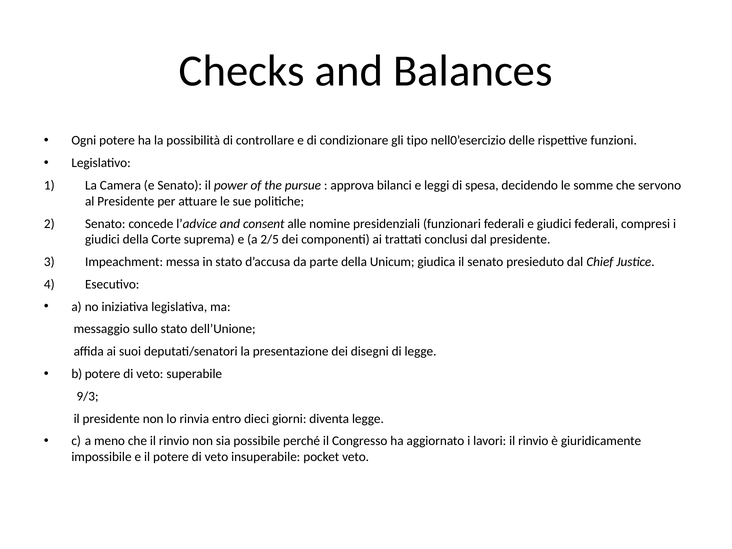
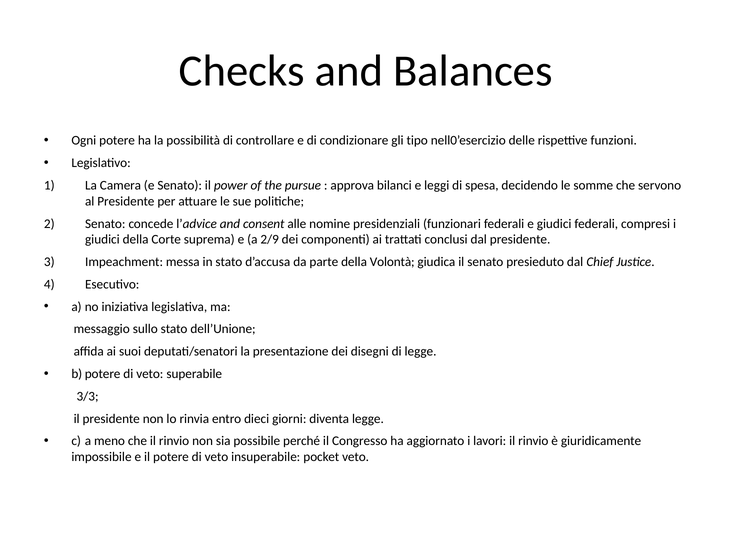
2/5: 2/5 -> 2/9 (270, 240)
Unicum: Unicum -> Volontà (392, 262)
9/3: 9/3 -> 3/3 (88, 396)
